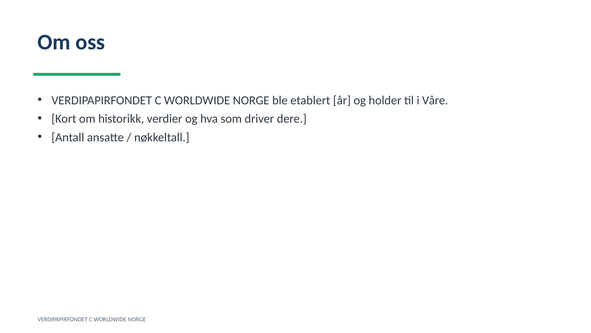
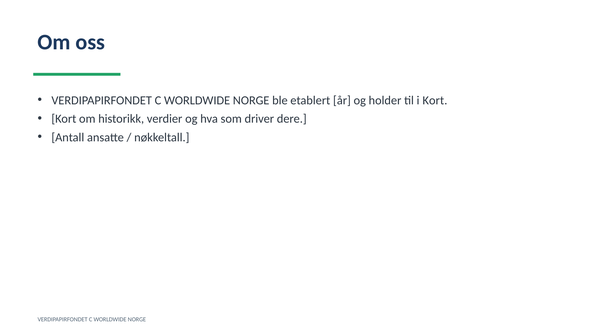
i Våre: Våre -> Kort (435, 100)
